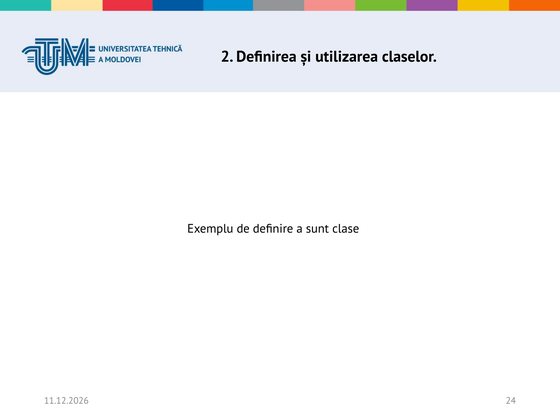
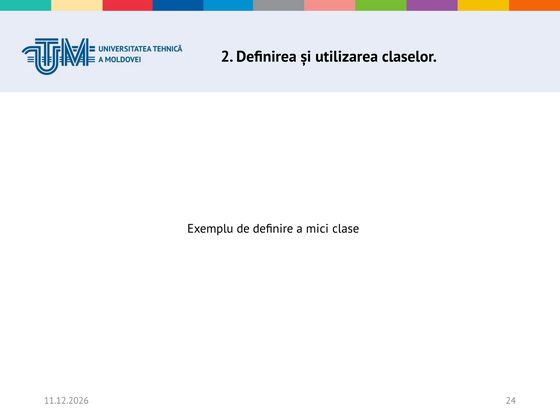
sunt: sunt -> mici (317, 229)
